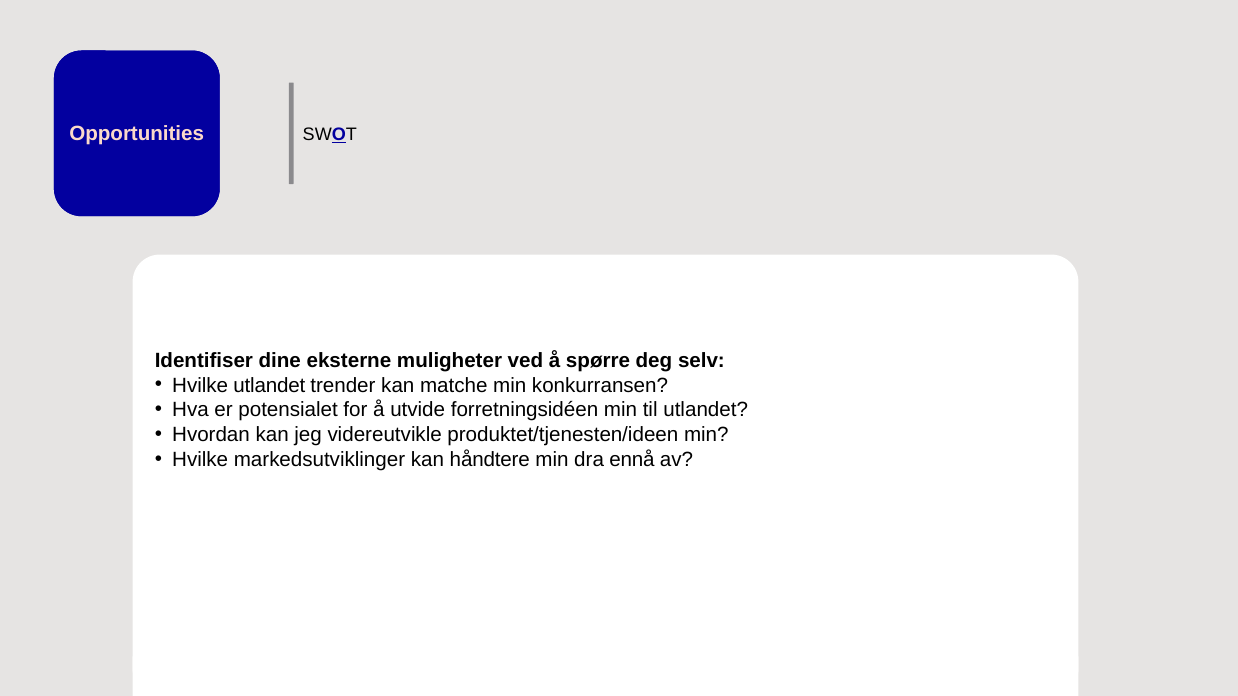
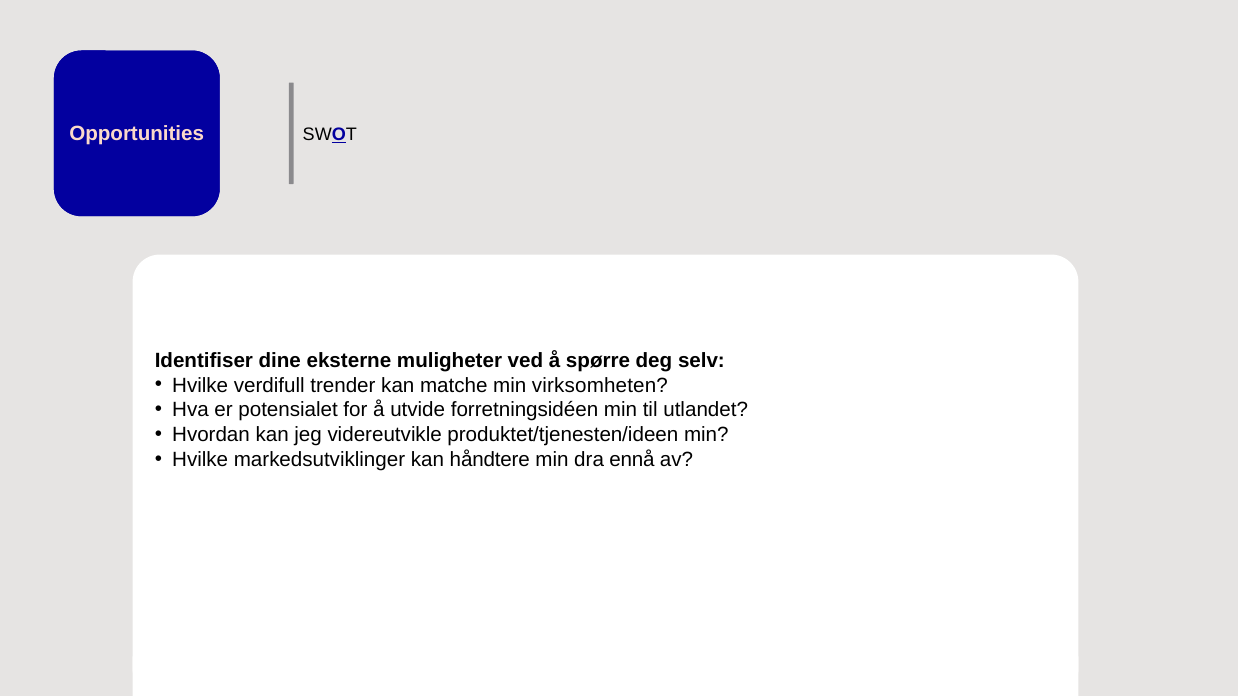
Hvilke utlandet: utlandet -> verdifull (269, 386)
konkurransen: konkurransen -> virksomheten (600, 386)
